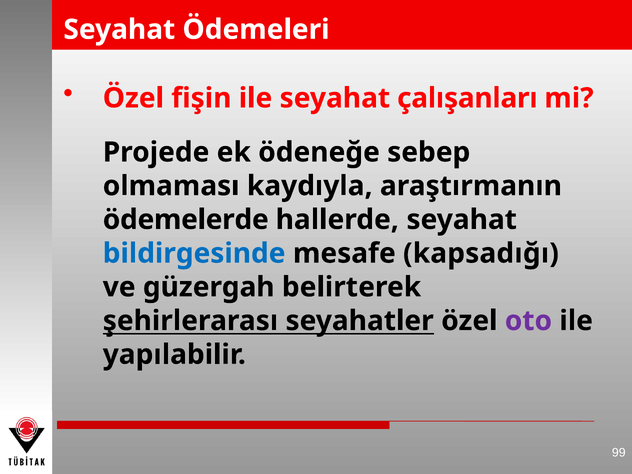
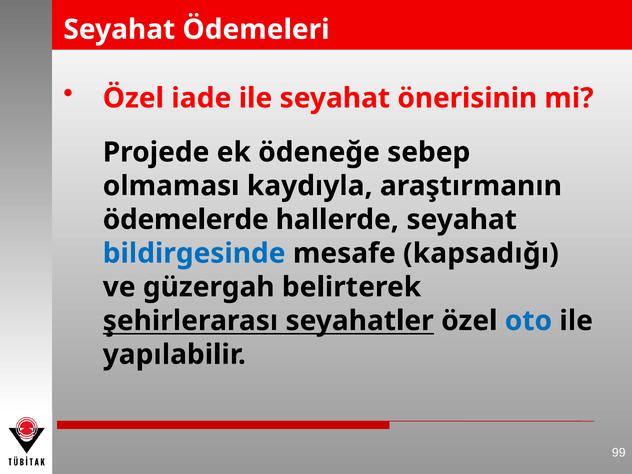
fişin: fişin -> iade (201, 98)
çalışanları: çalışanları -> önerisinin (467, 98)
oto colour: purple -> blue (528, 321)
